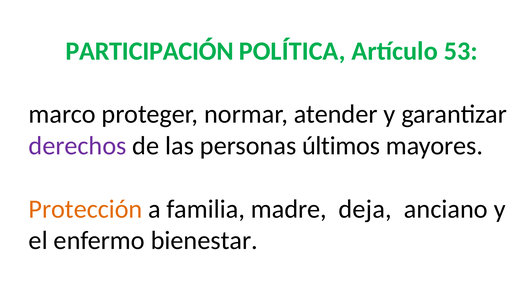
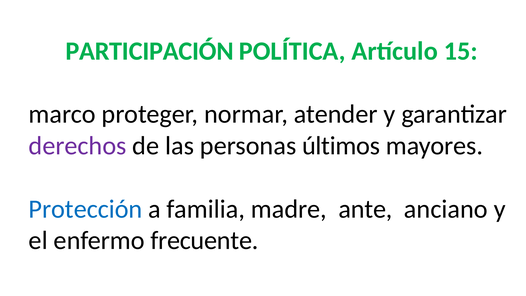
53: 53 -> 15 (461, 51)
Protección colour: orange -> blue (85, 209)
deja: deja -> ante (365, 209)
bienestar: bienestar -> frecuente (204, 240)
